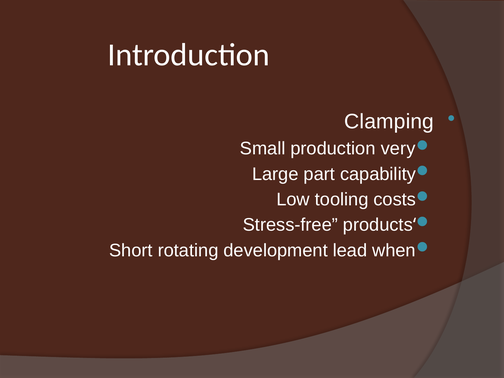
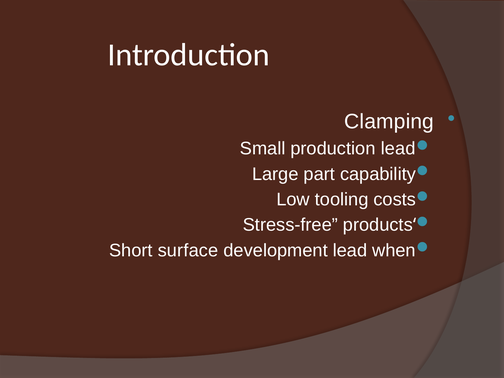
production very: very -> lead (398, 149)
rotating: rotating -> surface (188, 250)
